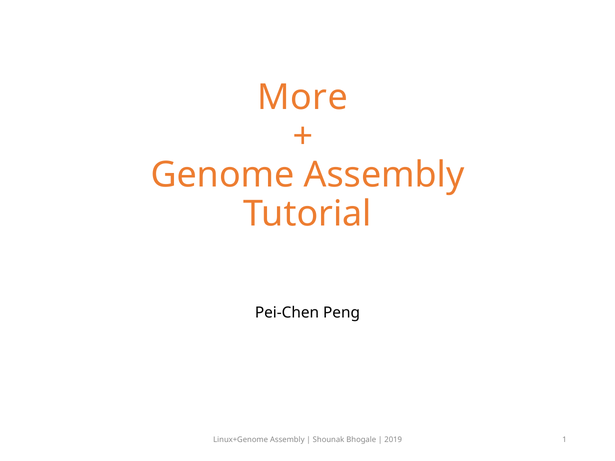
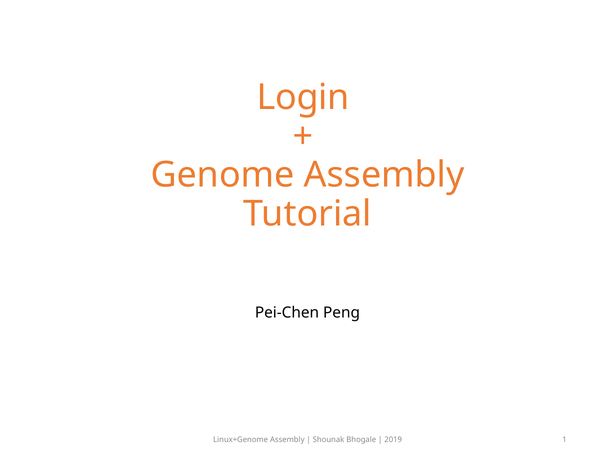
More: More -> Login (303, 98)
